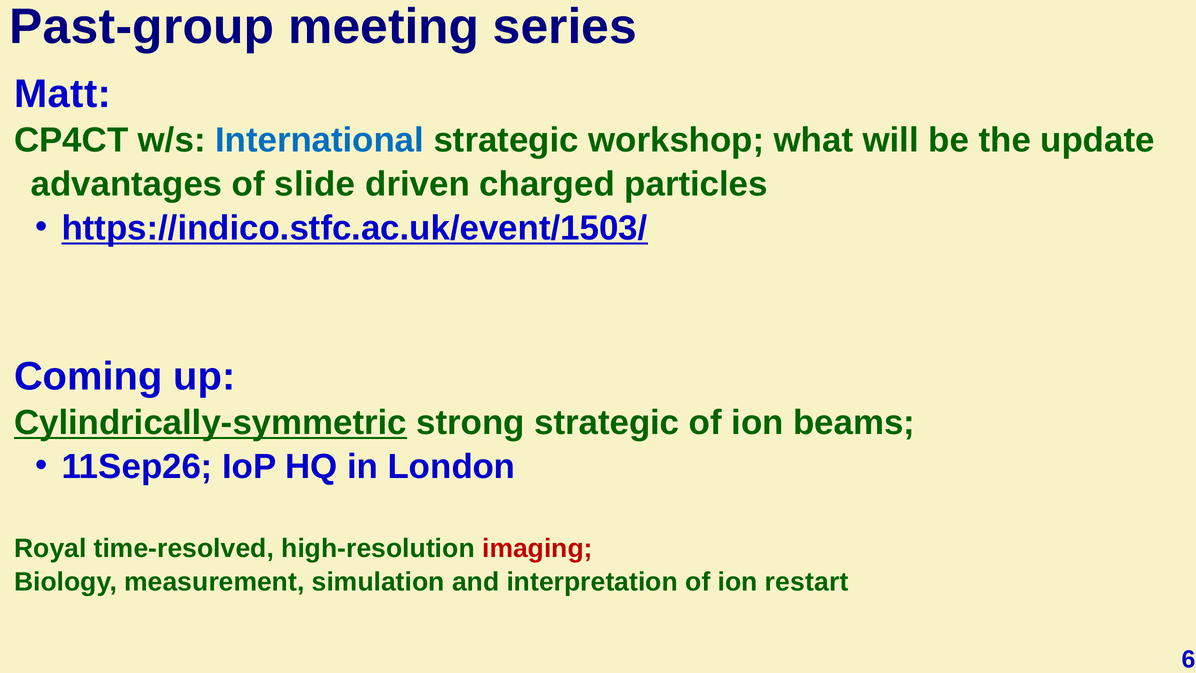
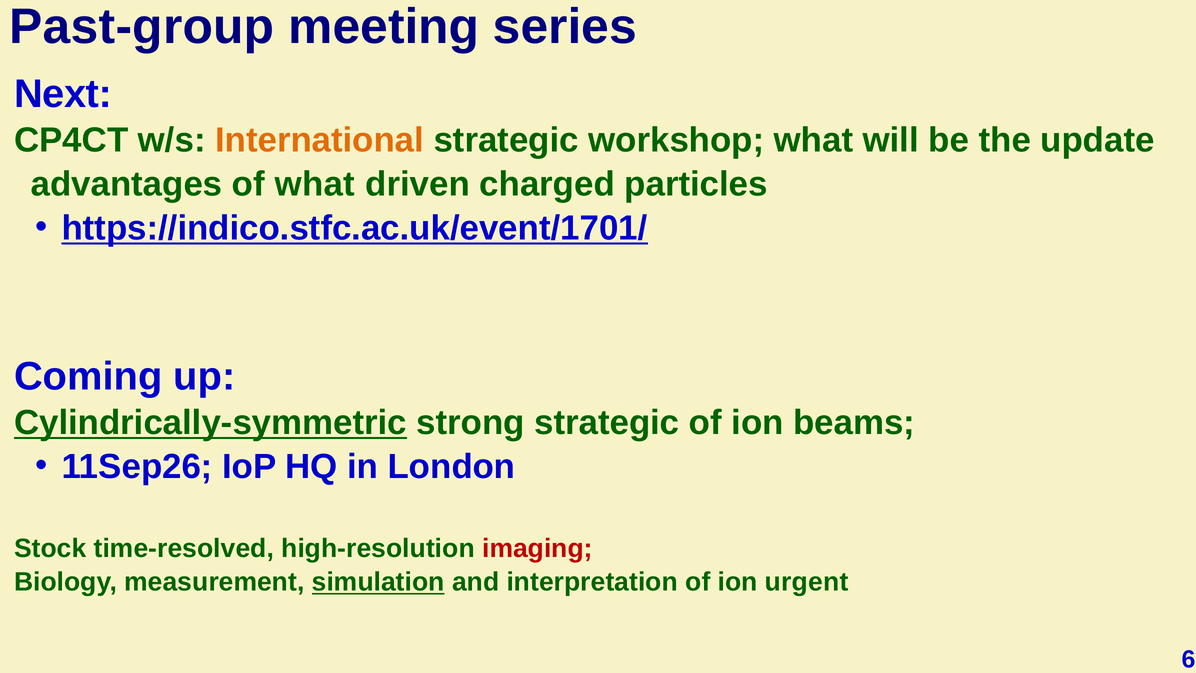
Matt: Matt -> Next (63, 94)
International colour: blue -> orange (320, 140)
of slide: slide -> what (315, 184)
https://indico.stfc.ac.uk/event/1503/: https://indico.stfc.ac.uk/event/1503/ -> https://indico.stfc.ac.uk/event/1701/ (355, 228)
Royal: Royal -> Stock (50, 548)
simulation underline: none -> present (378, 582)
restart: restart -> urgent (807, 582)
